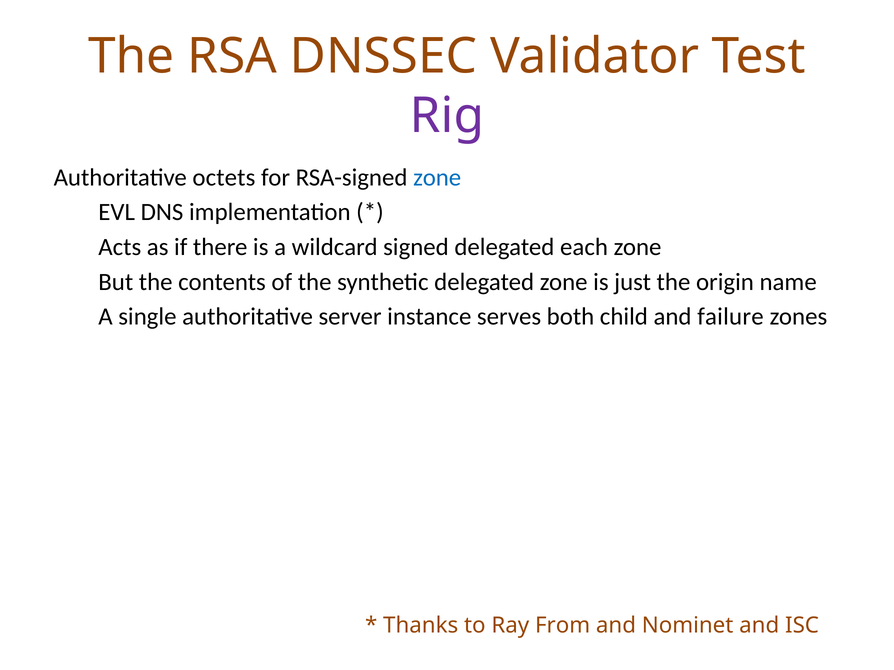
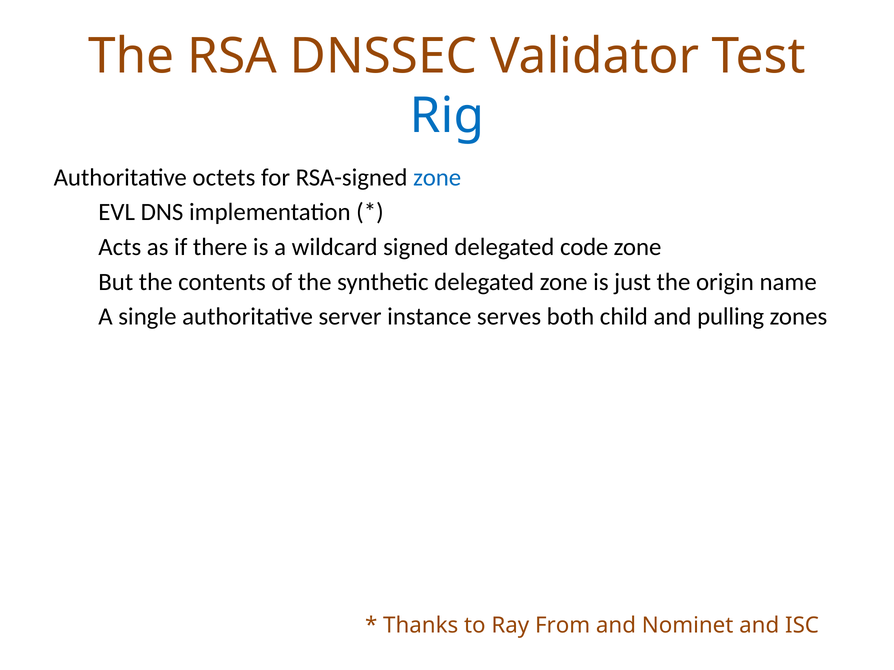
Rig colour: purple -> blue (447, 116)
each: each -> code (584, 247)
failure: failure -> pulling (731, 317)
